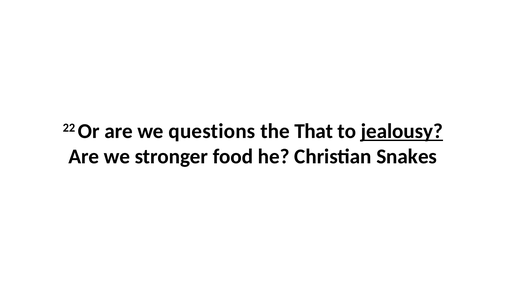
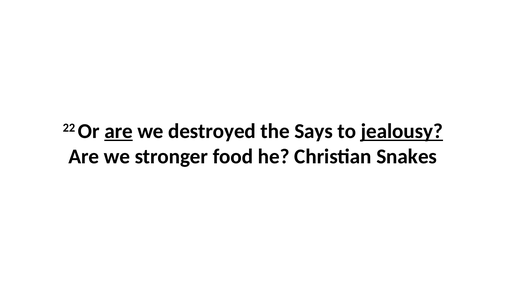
are underline: none -> present (119, 131)
questions: questions -> destroyed (212, 131)
That: That -> Says (314, 131)
